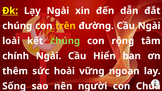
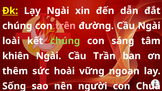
trên colour: yellow -> pink (65, 26)
rộng: rộng -> sáng (123, 41)
chính: chính -> khiên (16, 56)
Hiển: Hiển -> Trần (104, 56)
